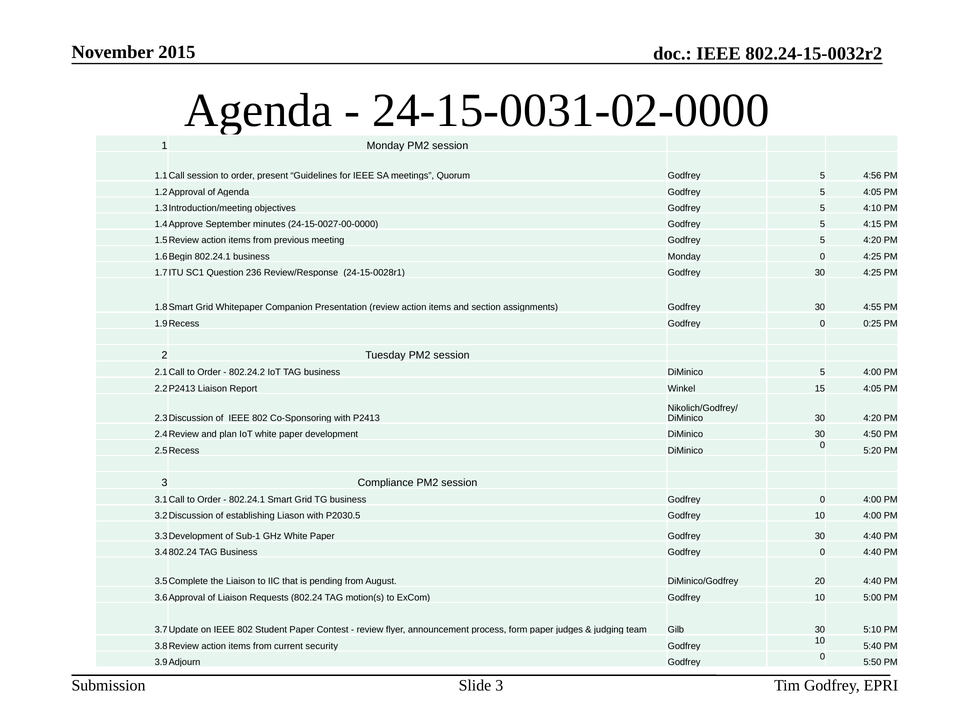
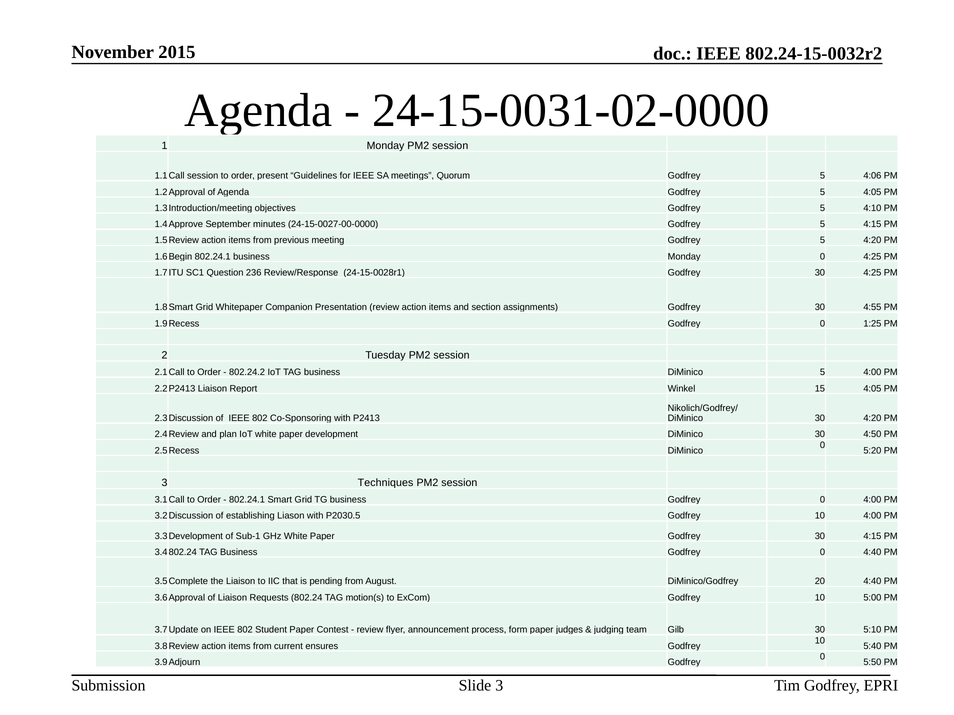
4:56: 4:56 -> 4:06 (872, 176)
0:25: 0:25 -> 1:25 (872, 324)
Compliance: Compliance -> Techniques (386, 483)
30 4:40: 4:40 -> 4:15 (872, 536)
security: security -> ensures (322, 646)
